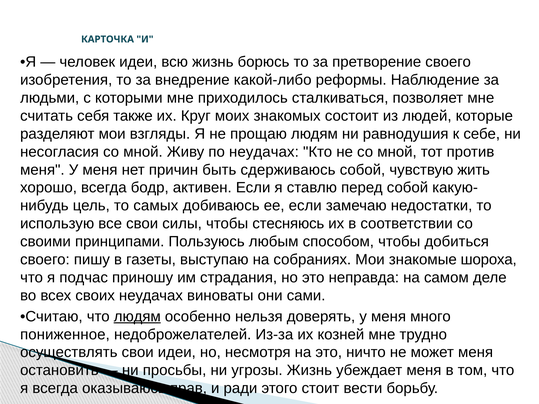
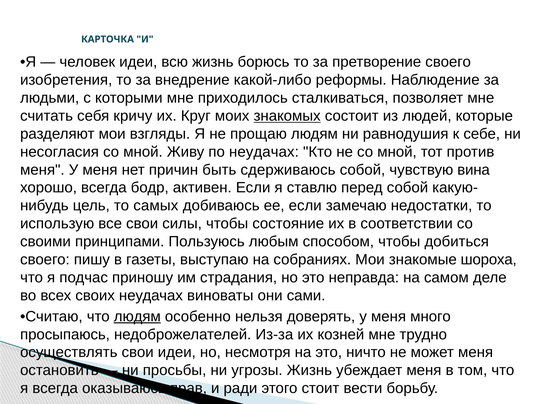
также: также -> кричу (133, 116)
знакомых underline: none -> present (287, 116)
жить: жить -> вина (474, 170)
стесняюсь: стесняюсь -> состояние (288, 224)
пониженное: пониженное -> просыпаюсь (65, 335)
